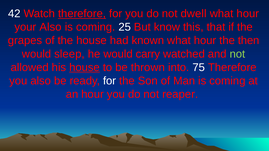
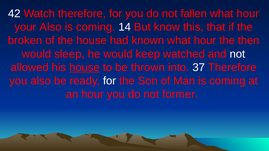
therefore underline: present -> none (82, 14)
dwell: dwell -> fallen (194, 14)
25: 25 -> 14 (125, 27)
grapes: grapes -> broken (25, 41)
carry: carry -> keep (148, 54)
not colour: light green -> white (237, 54)
75: 75 -> 37 (199, 67)
reaper: reaper -> former (180, 94)
